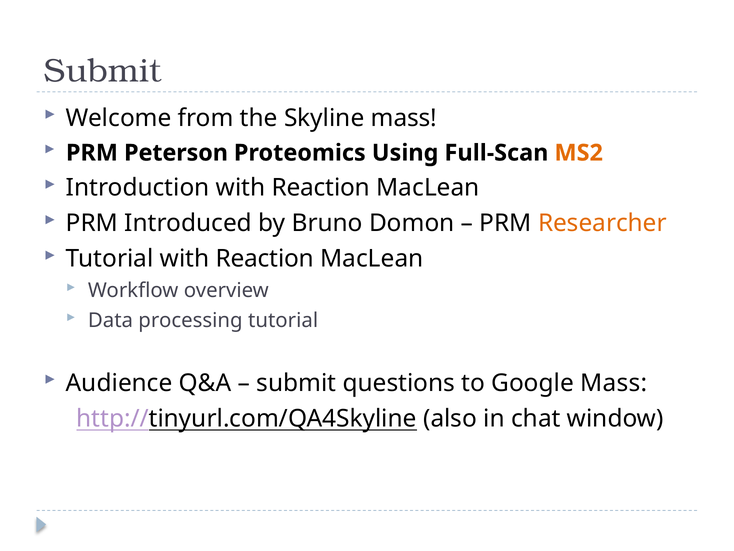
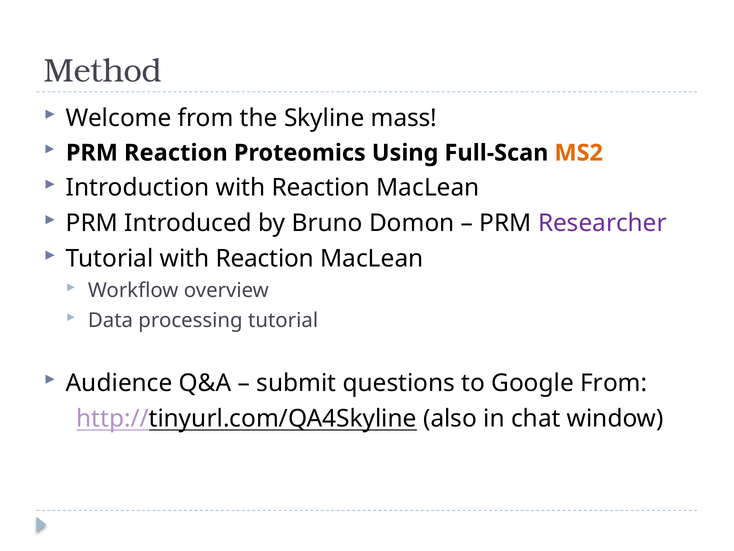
Submit: Submit -> Method (103, 71)
PRM Peterson: Peterson -> Reaction (176, 153)
Researcher colour: orange -> purple (602, 223)
Google Mass: Mass -> From (614, 383)
